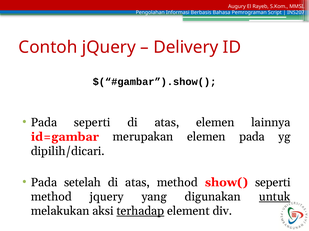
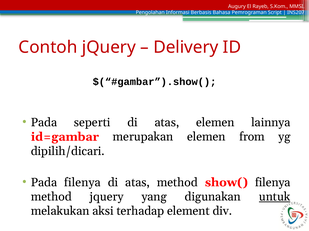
elemen pada: pada -> from (252, 137)
Pada setelah: setelah -> filenya (82, 183)
show( seperti: seperti -> filenya (273, 183)
terhadap underline: present -> none (140, 212)
